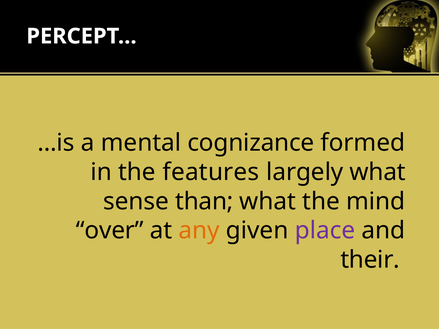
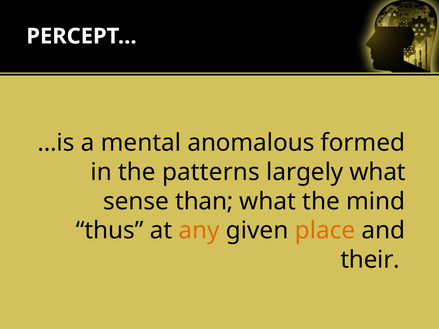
cognizance: cognizance -> anomalous (251, 143)
features: features -> patterns (211, 172)
over: over -> thus (110, 231)
place colour: purple -> orange (325, 231)
